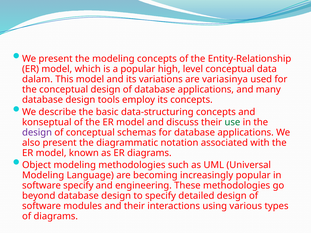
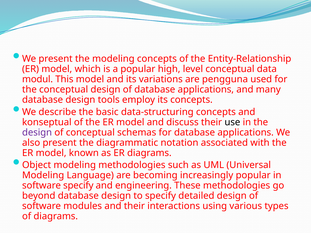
dalam: dalam -> modul (38, 79)
variasinya: variasinya -> pengguna (225, 79)
use colour: green -> black (232, 122)
